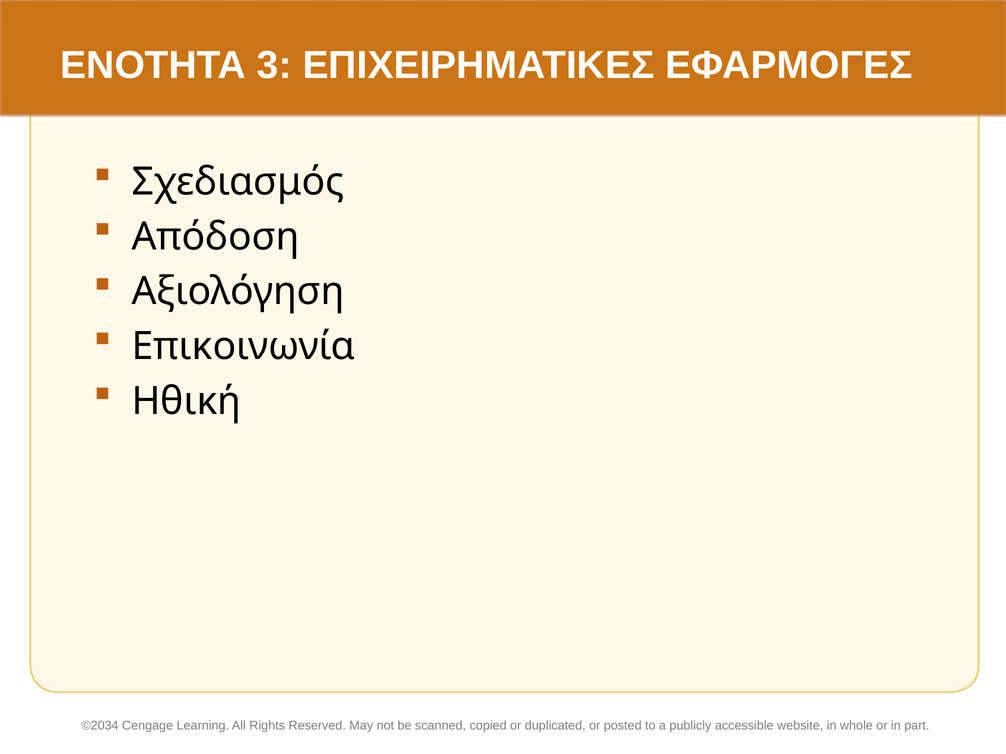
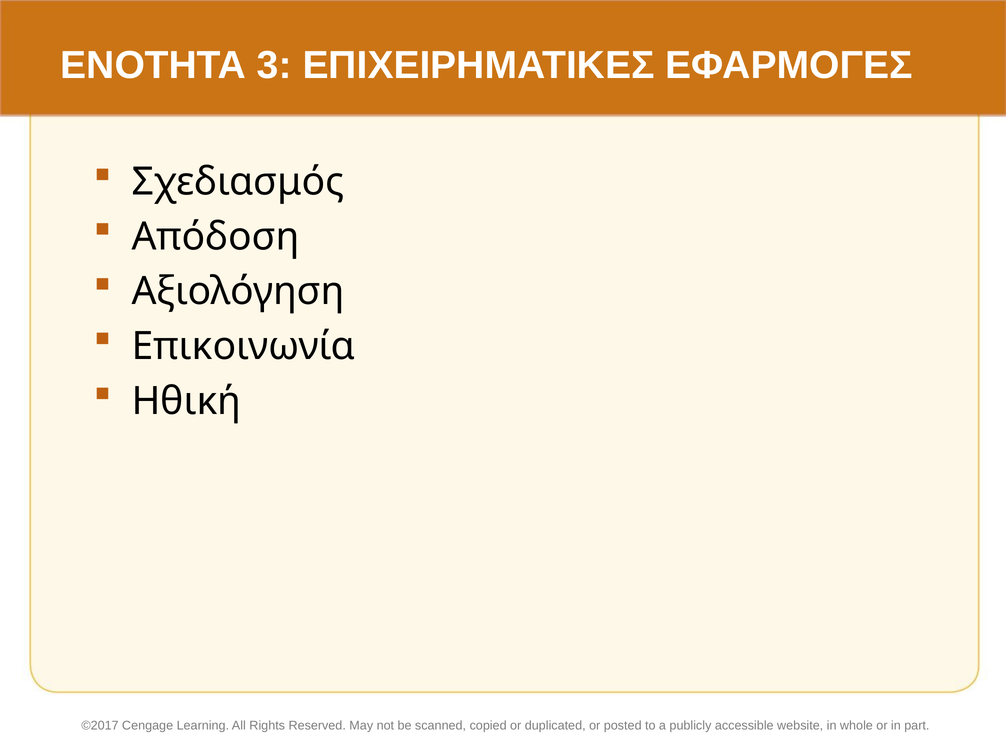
©2034: ©2034 -> ©2017 (100, 726)
